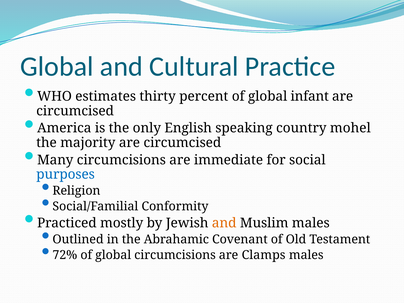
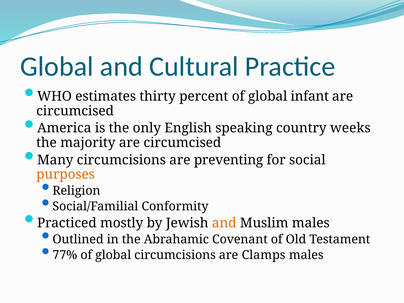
mohel: mohel -> weeks (350, 128)
immediate: immediate -> preventing (229, 160)
purposes colour: blue -> orange (66, 174)
72%: 72% -> 77% (65, 255)
